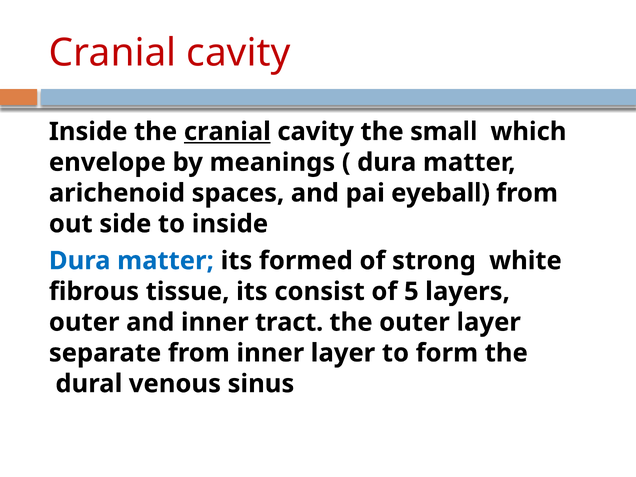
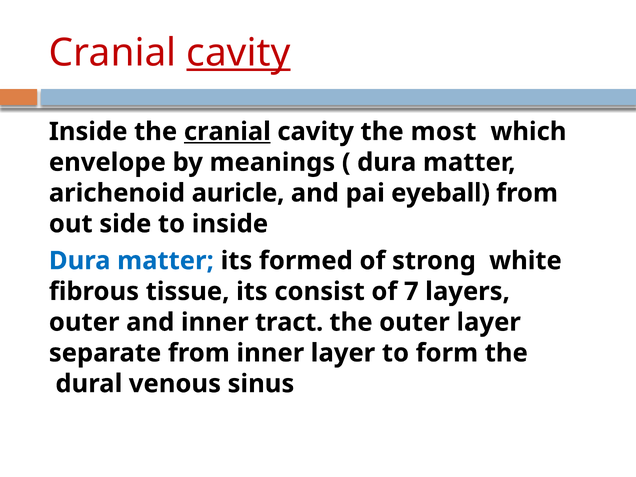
cavity underline: none -> present (238, 53)
small: small -> most (444, 132)
spaces: spaces -> auricle (238, 193)
5: 5 -> 7 (411, 292)
